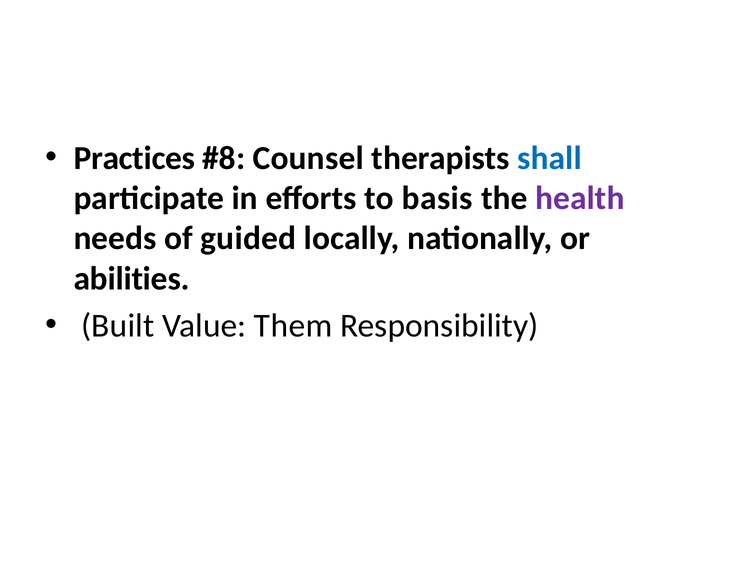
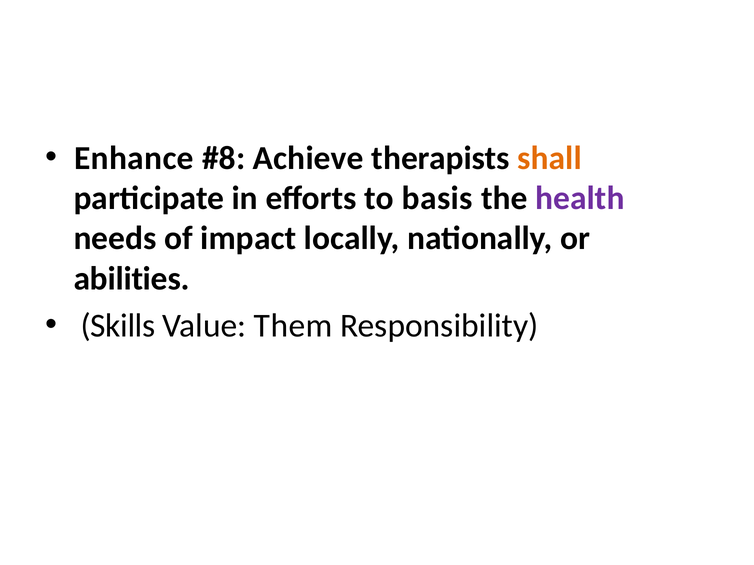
Practices: Practices -> Enhance (134, 158)
Counsel: Counsel -> Achieve (308, 158)
shall colour: blue -> orange (550, 158)
guided: guided -> impact (248, 239)
Built: Built -> Skills (118, 326)
